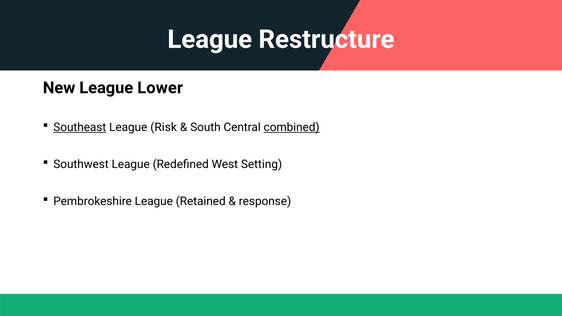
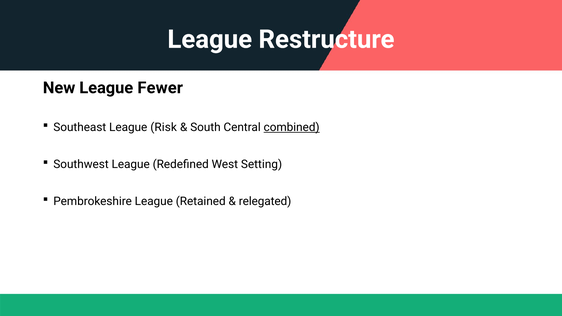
Lower: Lower -> Fewer (160, 88)
Southeast underline: present -> none (80, 127)
response: response -> relegated (265, 201)
